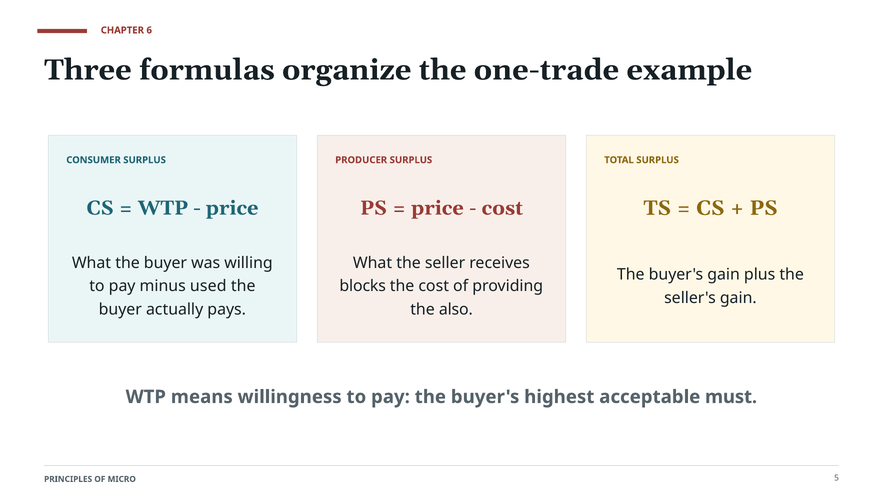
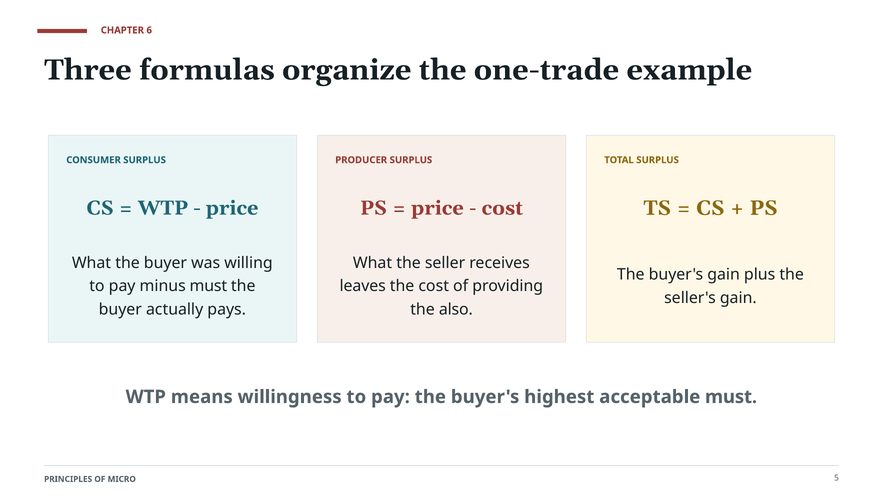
minus used: used -> must (208, 286)
blocks: blocks -> leaves (363, 286)
